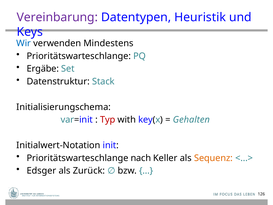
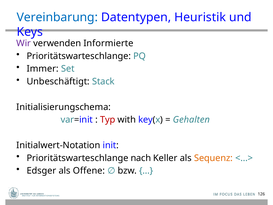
Vereinbarung colour: purple -> blue (57, 17)
Wir colour: blue -> purple (24, 43)
Mindestens: Mindestens -> Informierte (108, 43)
Ergäbe: Ergäbe -> Immer (43, 69)
Datenstruktur: Datenstruktur -> Unbeschäftigt (58, 81)
Zurück: Zurück -> Offene (89, 171)
